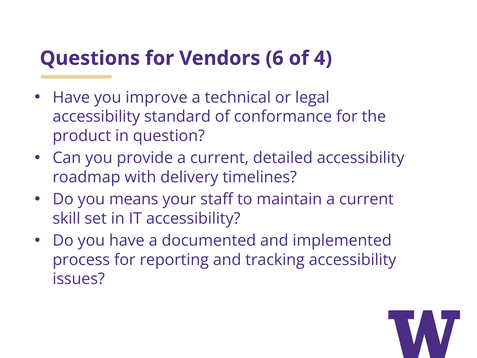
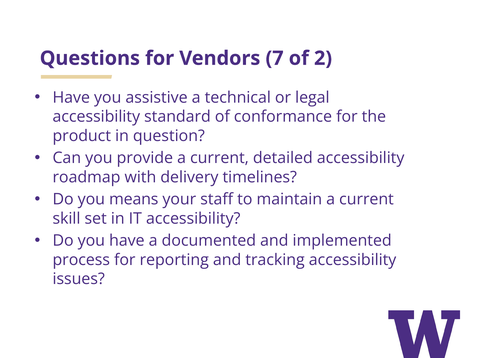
6: 6 -> 7 (275, 58)
4: 4 -> 2 (323, 58)
improve: improve -> assistive (157, 97)
